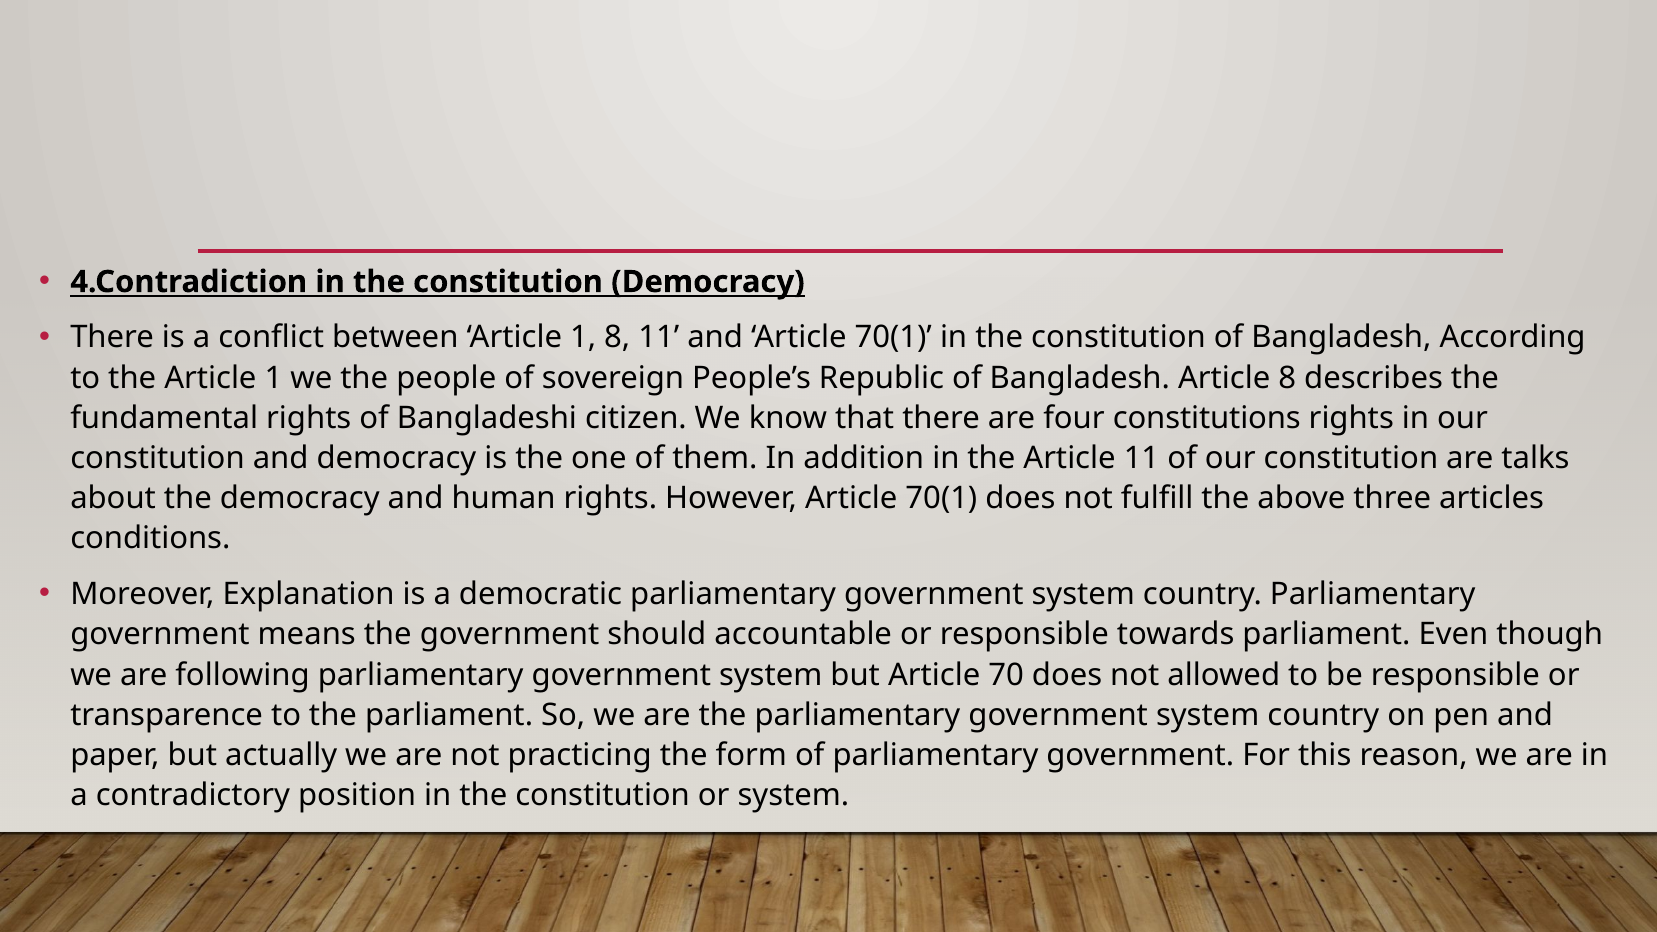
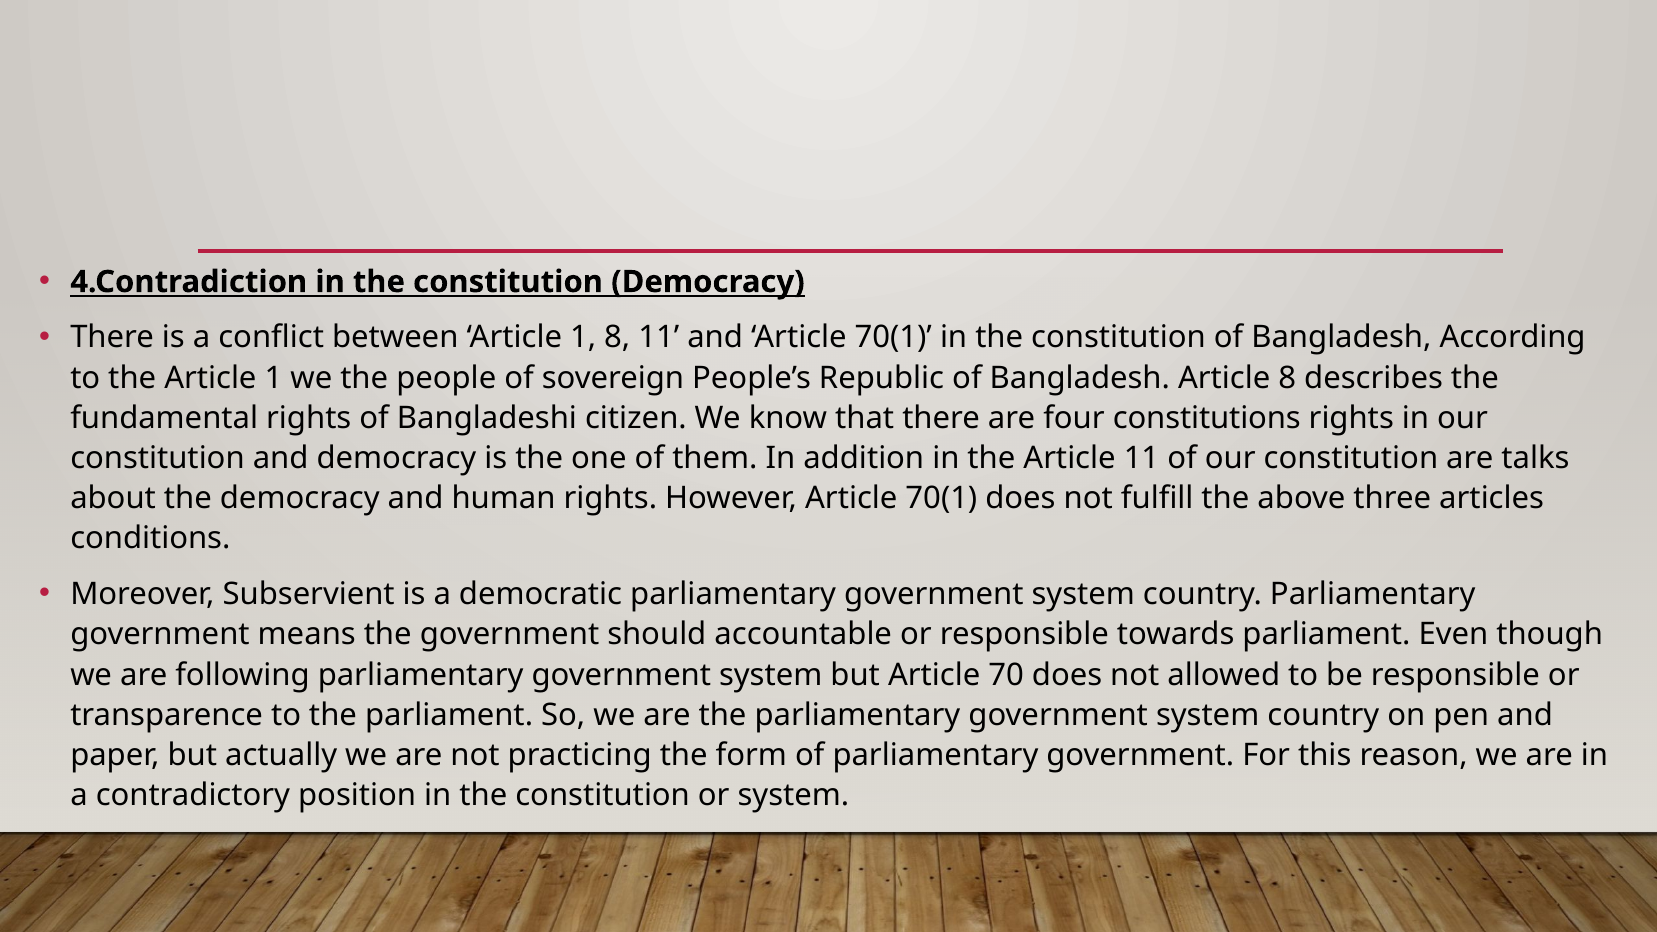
Explanation: Explanation -> Subservient (309, 594)
